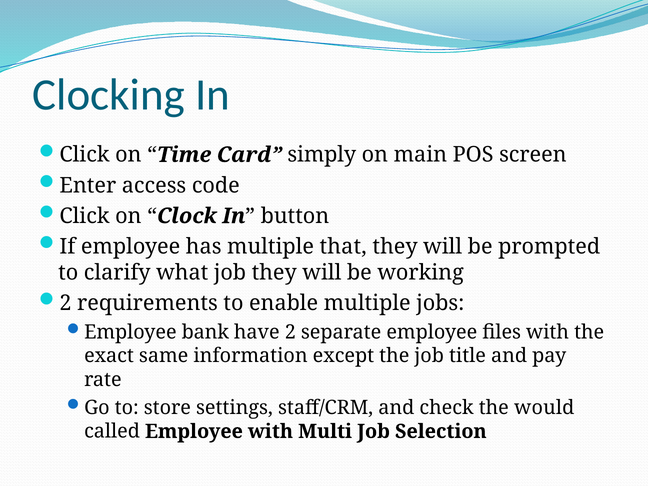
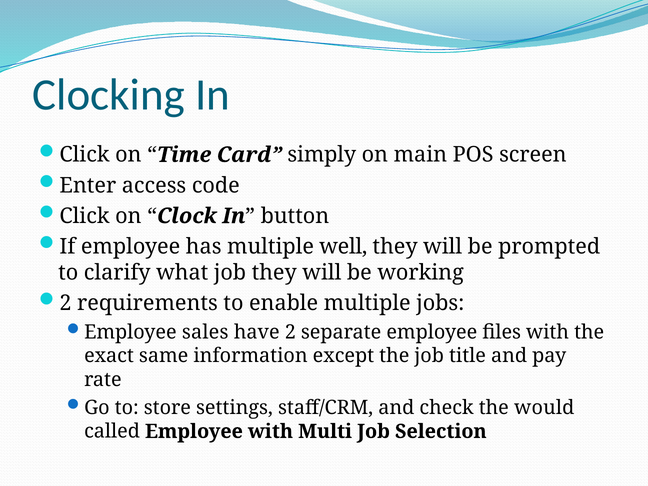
that: that -> well (343, 247)
bank: bank -> sales (205, 332)
